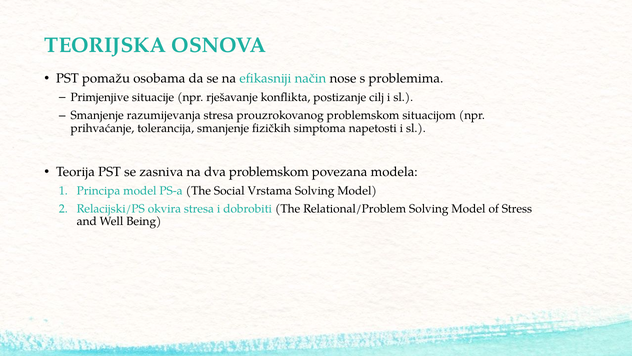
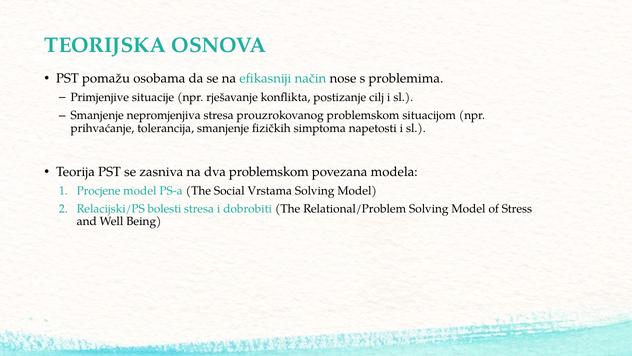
razumijevanja: razumijevanja -> nepromjenjiva (164, 115)
Principa: Principa -> Procjene (99, 190)
okvira: okvira -> bolesti (164, 208)
